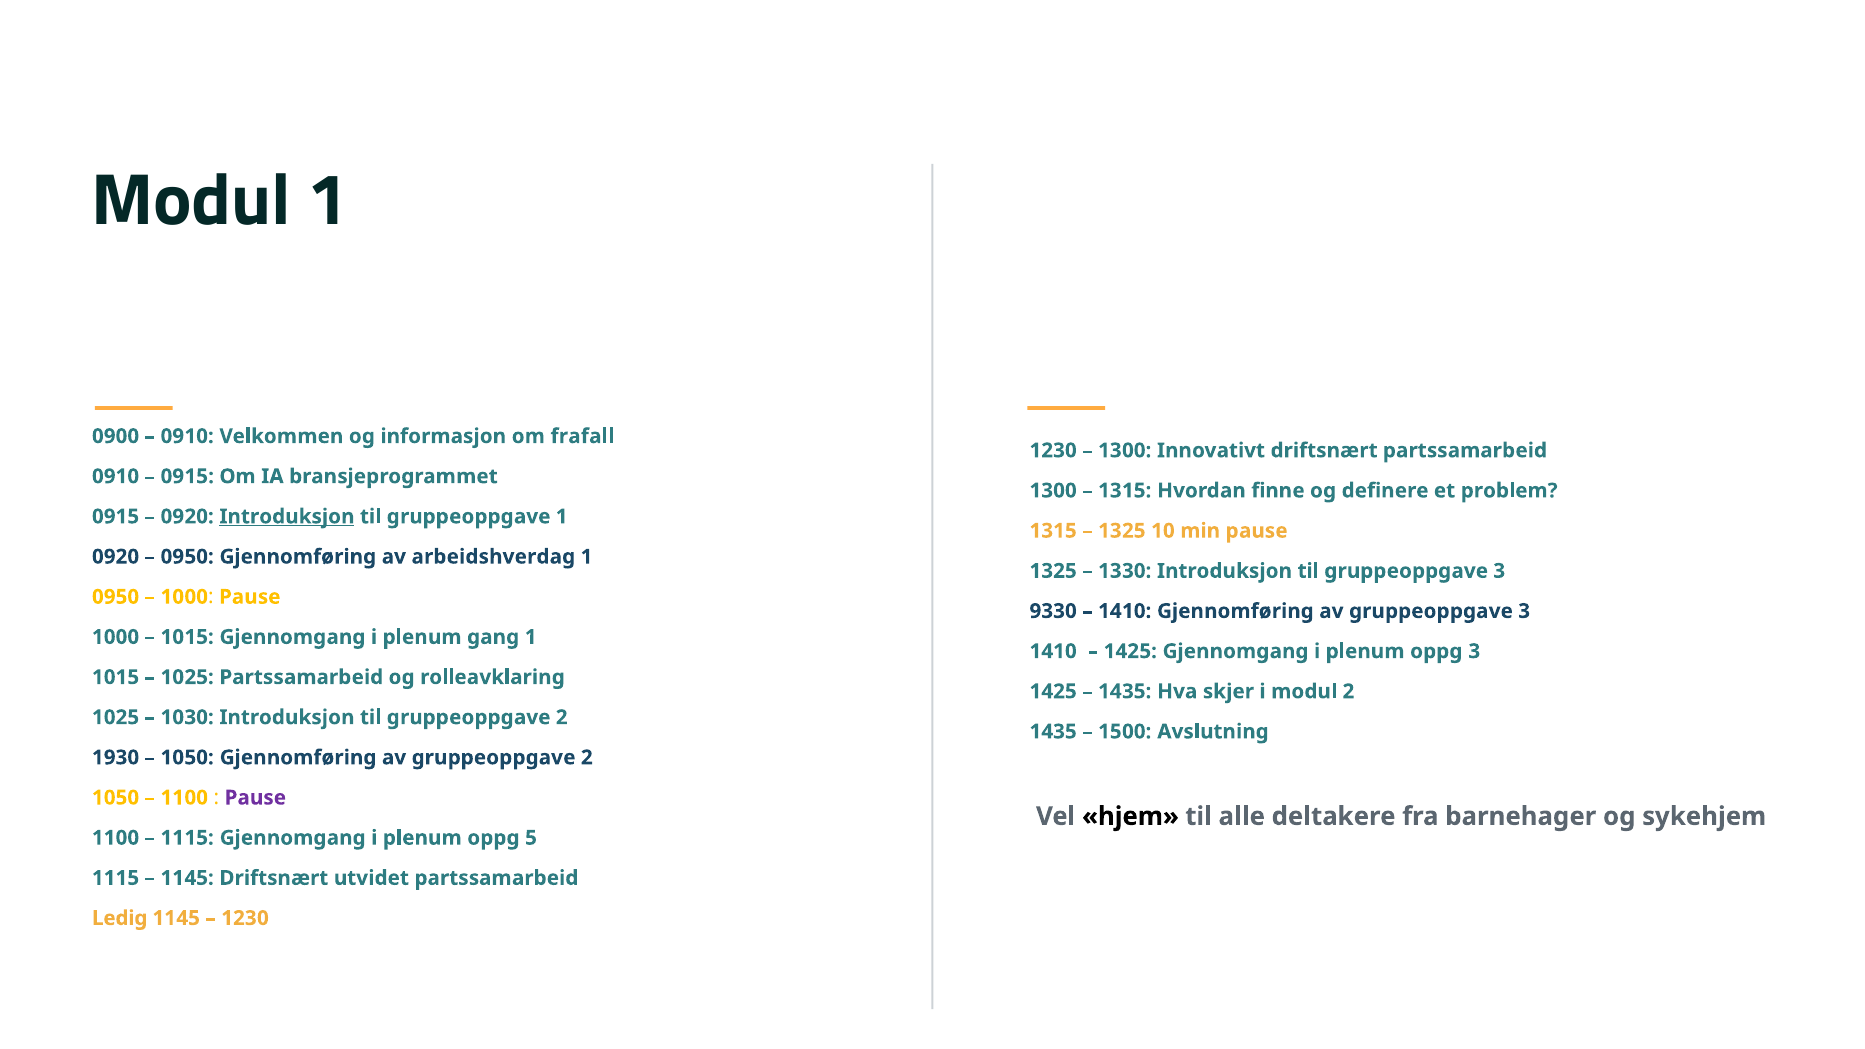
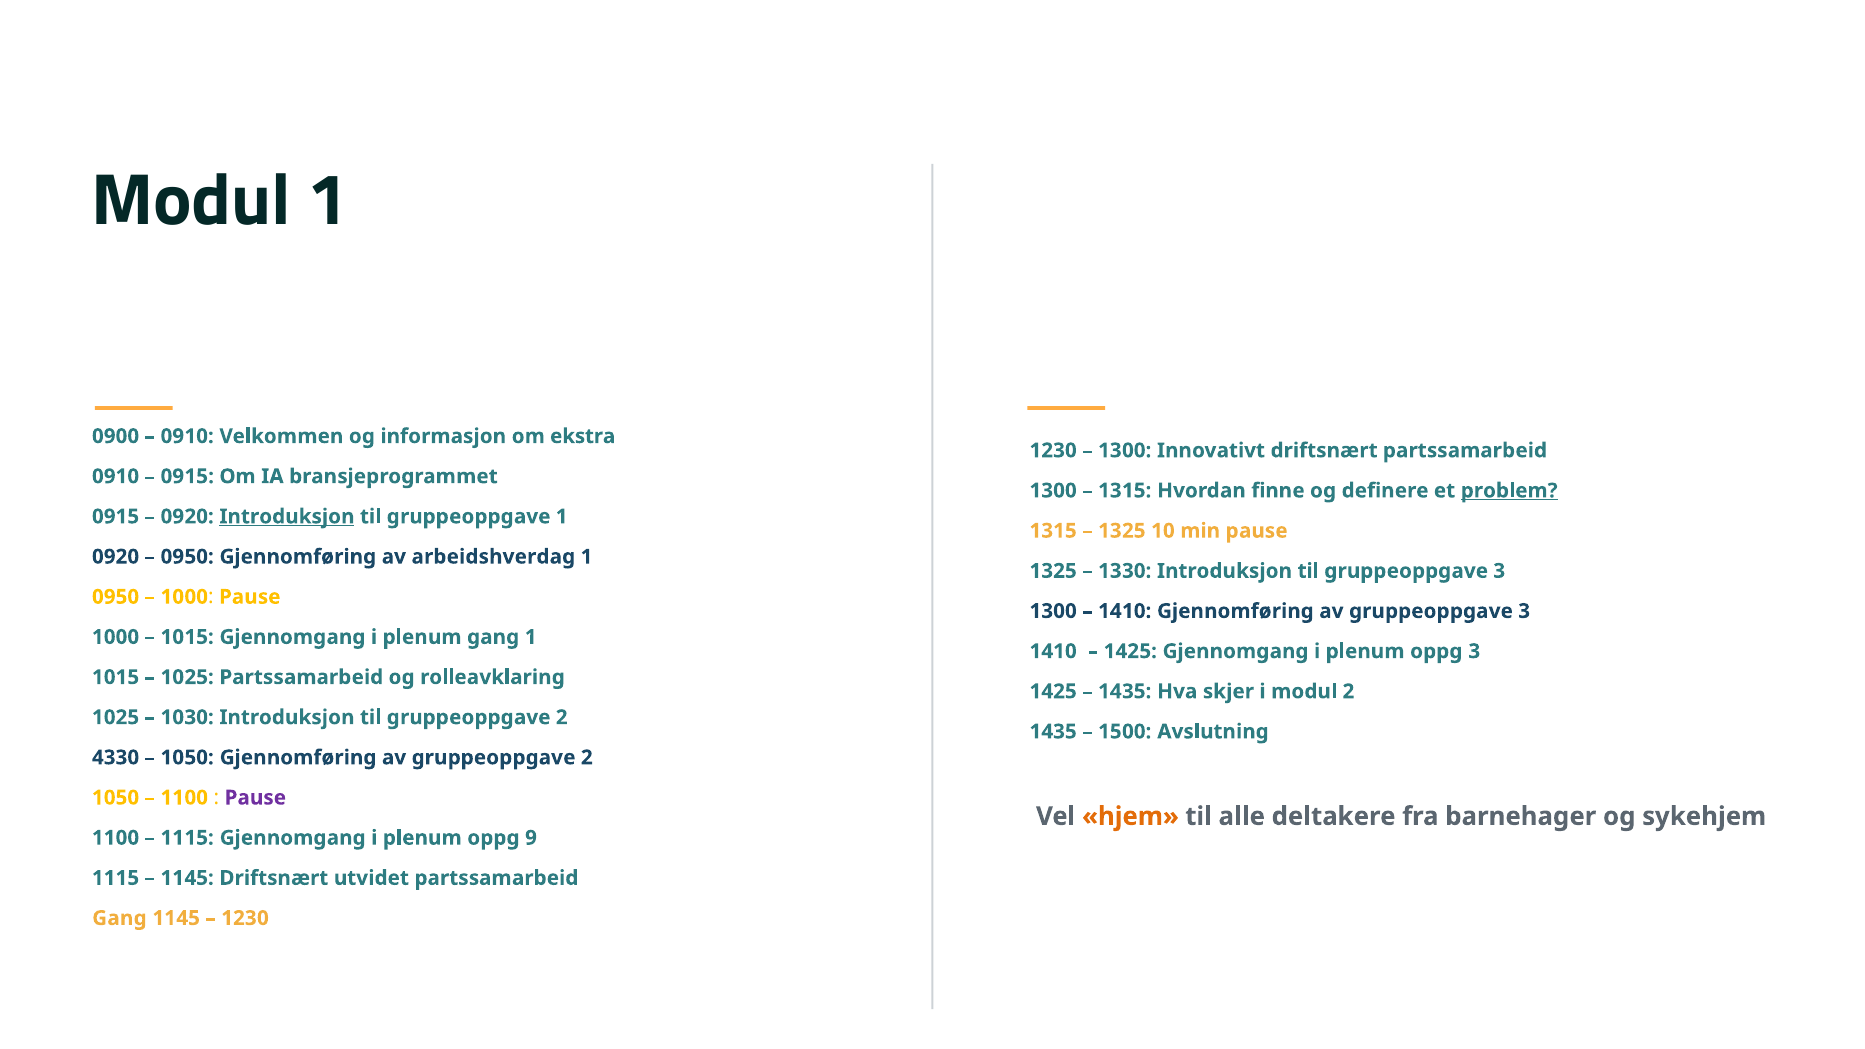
frafall: frafall -> ekstra (583, 436)
problem underline: none -> present (1509, 491)
9330: 9330 -> 1300 (1053, 611)
1930: 1930 -> 4330 (116, 758)
hjem colour: black -> orange (1130, 816)
5: 5 -> 9 (531, 838)
Ledig: Ledig -> Gang (119, 918)
